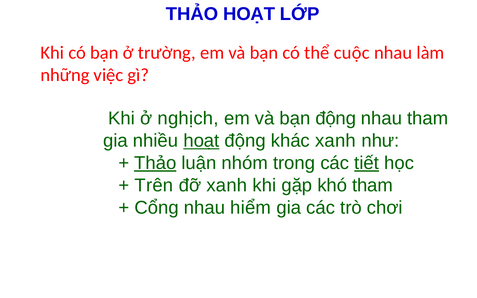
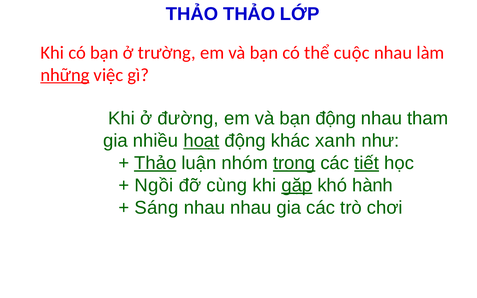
THẢO HOẠT: HOẠT -> THẢO (249, 14)
những underline: none -> present (65, 75)
nghịch: nghịch -> đường (188, 119)
trong underline: none -> present (294, 163)
Trên: Trên -> Ngồi (154, 185)
đỡ xanh: xanh -> cùng (227, 185)
gặp underline: none -> present (297, 185)
khó tham: tham -> hành (373, 185)
Cổng: Cổng -> Sáng (157, 208)
nhau hiểm: hiểm -> nhau (251, 208)
